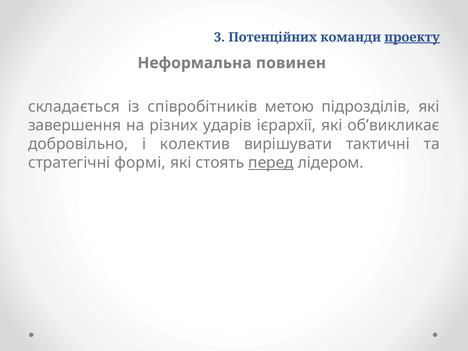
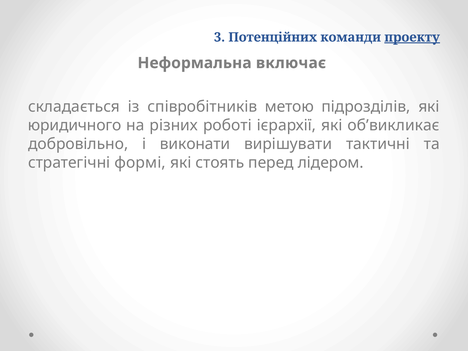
повинен: повинен -> включає (291, 63)
завершення: завершення -> юридичного (75, 125)
ударів: ударів -> роботі (227, 125)
колектив: колектив -> виконати (195, 144)
перед underline: present -> none (271, 163)
